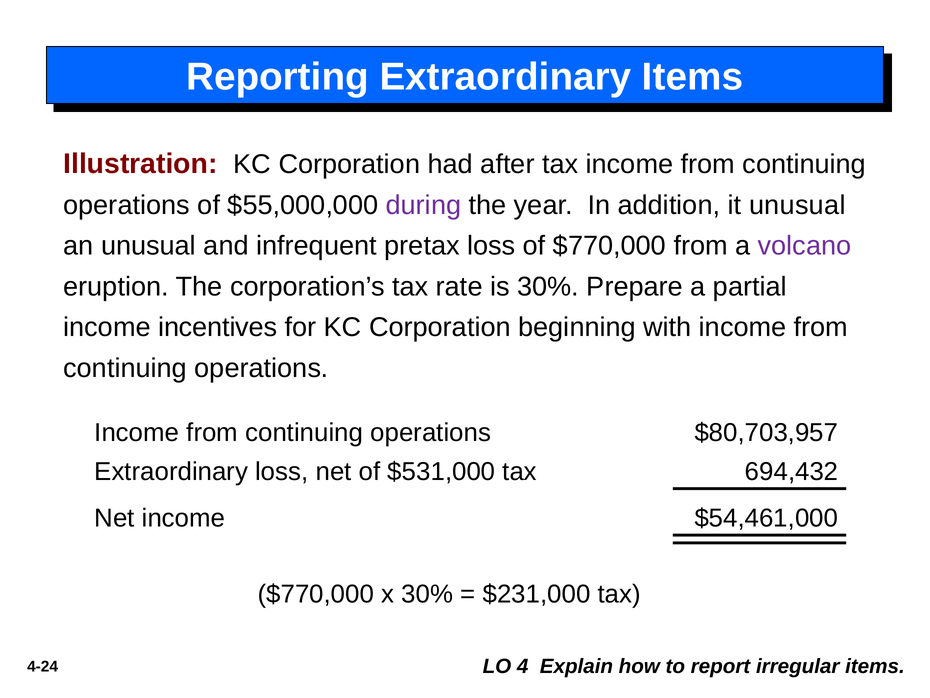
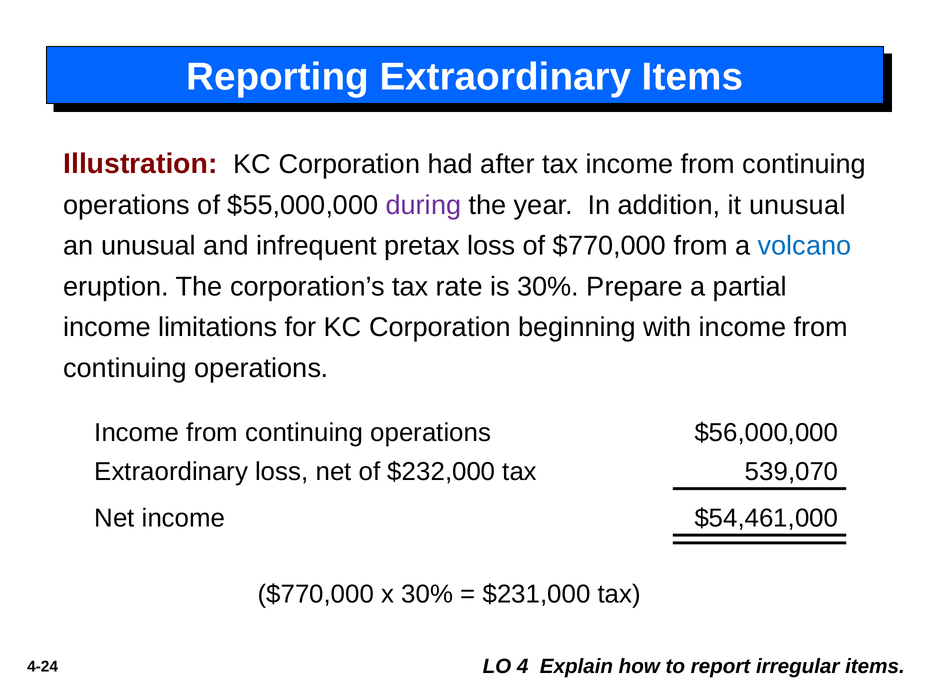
volcano colour: purple -> blue (805, 246)
incentives: incentives -> limitations (218, 327)
$80,703,957: $80,703,957 -> $56,000,000 (766, 433)
$531,000: $531,000 -> $232,000 (441, 471)
694,432: 694,432 -> 539,070 (792, 471)
